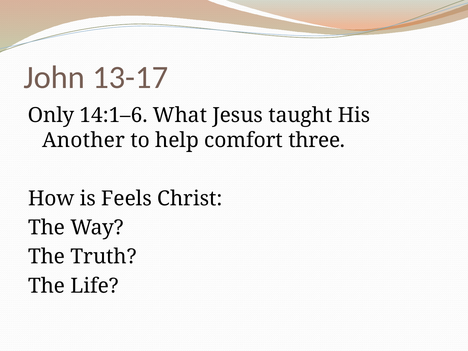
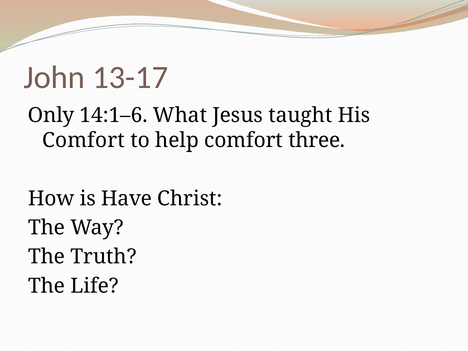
Another: Another -> Comfort (83, 140)
Feels: Feels -> Have (127, 199)
